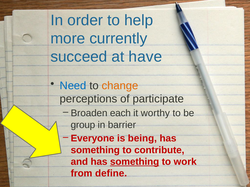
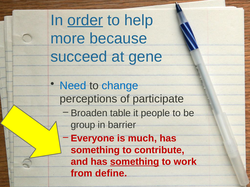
order underline: none -> present (85, 20)
currently: currently -> because (118, 39)
have: have -> gene (145, 57)
change colour: orange -> blue (120, 86)
each: each -> table (120, 113)
worthy: worthy -> people (155, 113)
being: being -> much (142, 139)
